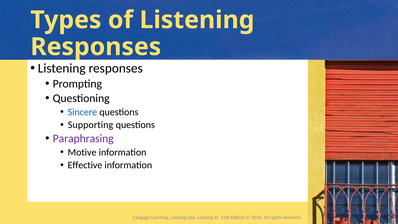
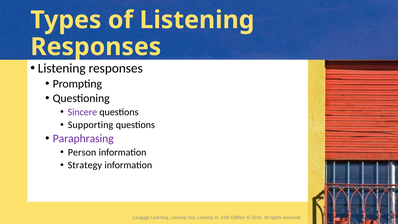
Sincere colour: blue -> purple (82, 112)
Motive: Motive -> Person (82, 152)
Effective: Effective -> Strategy (85, 165)
